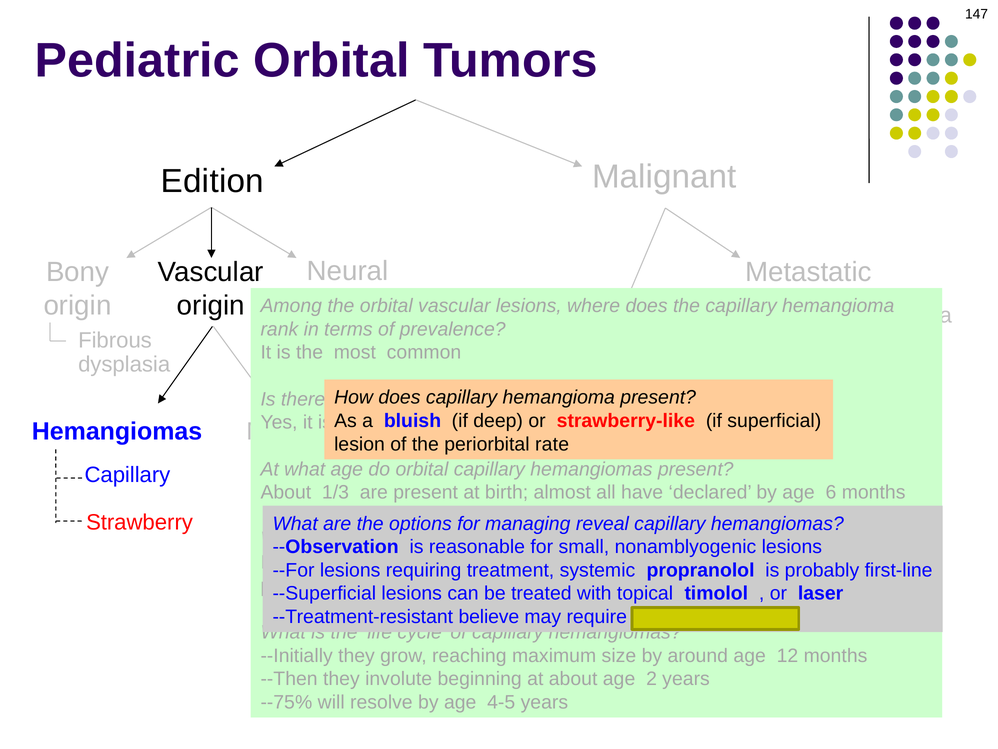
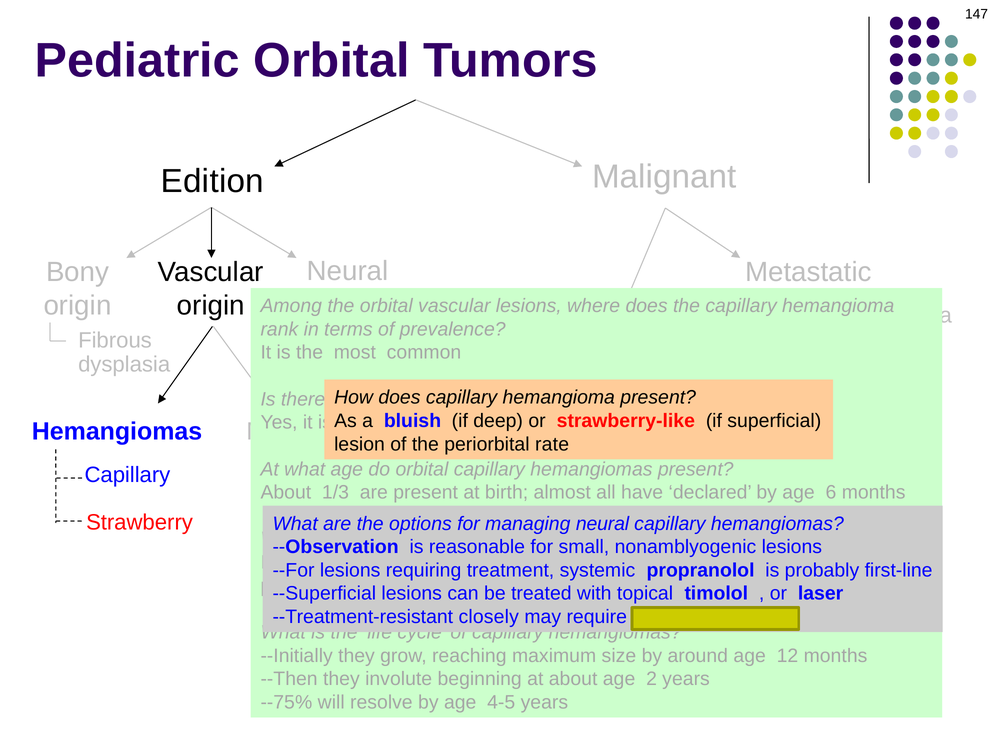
managing reveal: reveal -> neural (603, 523)
--Treatment-resistant believe: believe -> closely (489, 616)
